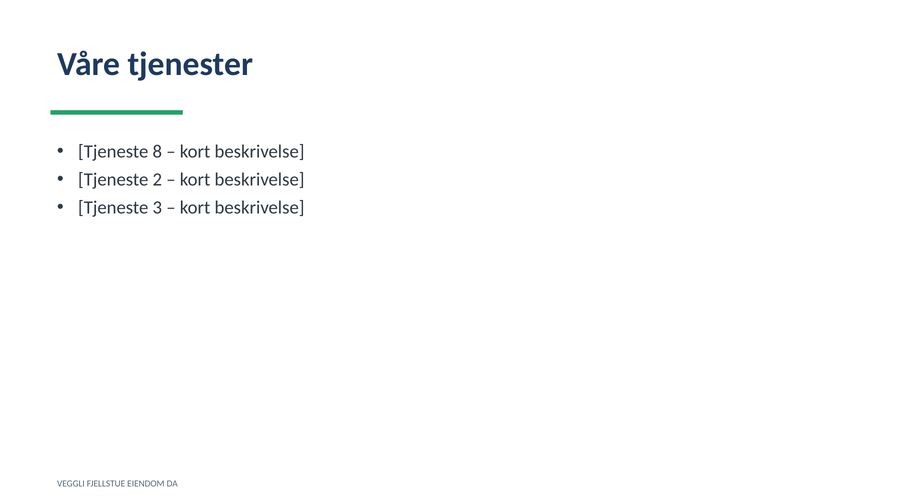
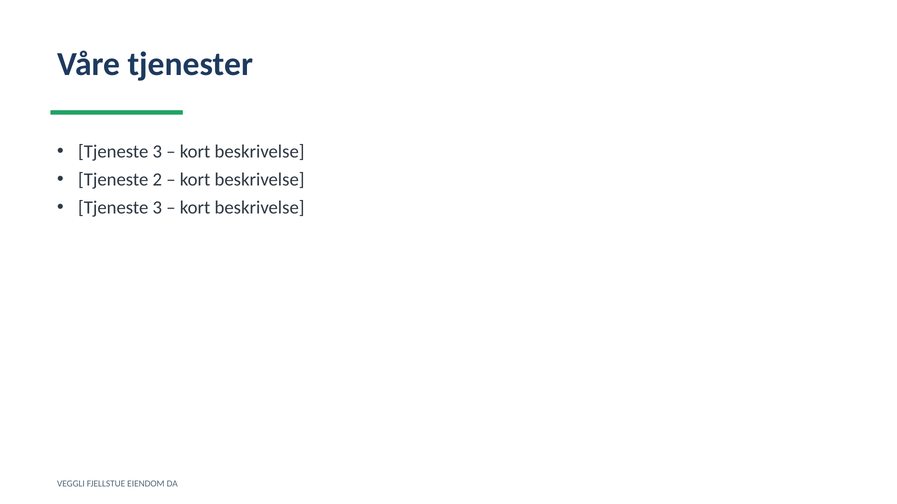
8: 8 -> 3 (157, 152)
